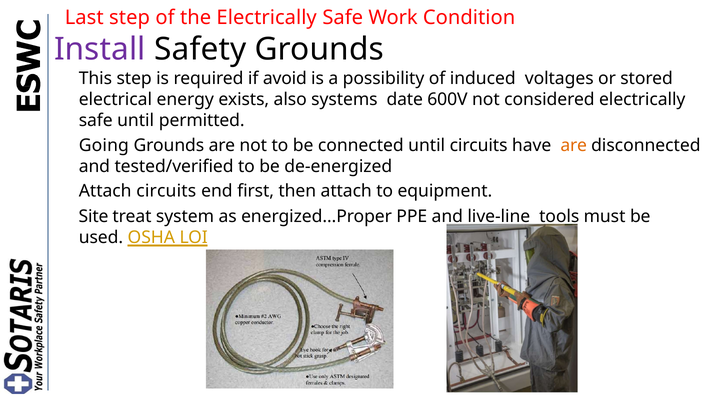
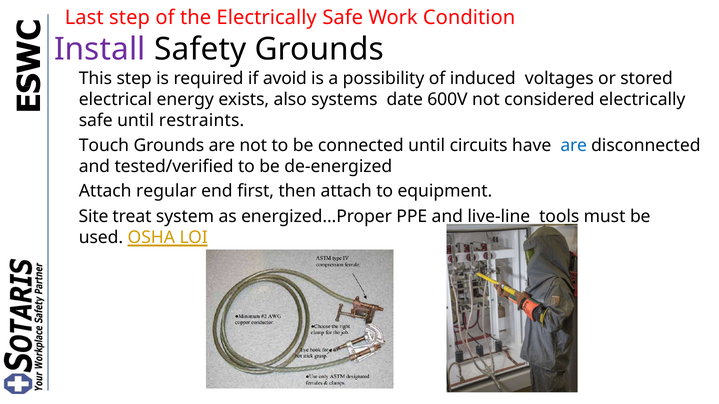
permitted: permitted -> restraints (202, 121)
Going: Going -> Touch (104, 146)
are colour: orange -> blue (574, 146)
Attach circuits: circuits -> regular (166, 191)
